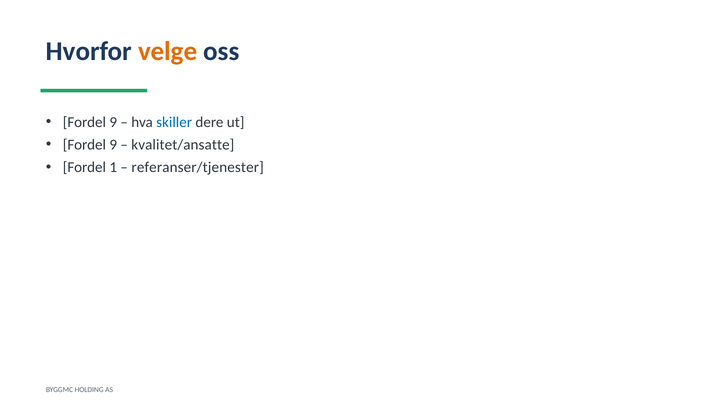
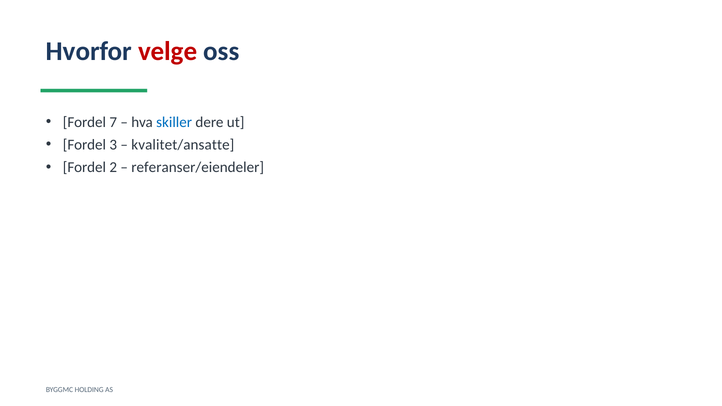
velge colour: orange -> red (168, 52)
9: 9 -> 7 (113, 122)
9: 9 -> 3 (113, 145)
1: 1 -> 2 (113, 167)
referanser/tjenester: referanser/tjenester -> referanser/eiendeler (198, 167)
